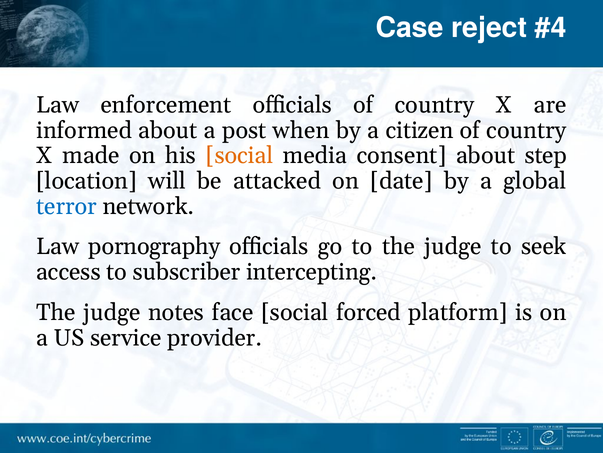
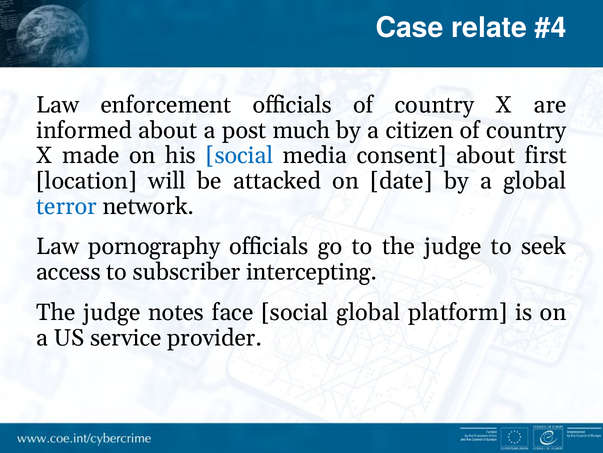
reject: reject -> relate (489, 28)
when: when -> much (301, 130)
social colour: orange -> blue (240, 155)
step: step -> first (546, 155)
social forced: forced -> global (368, 312)
